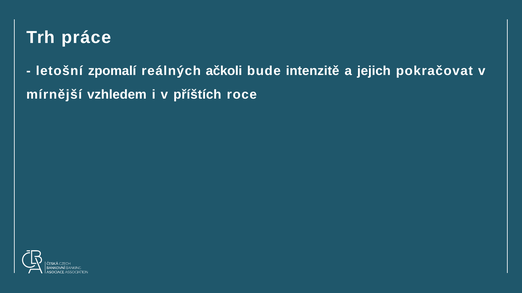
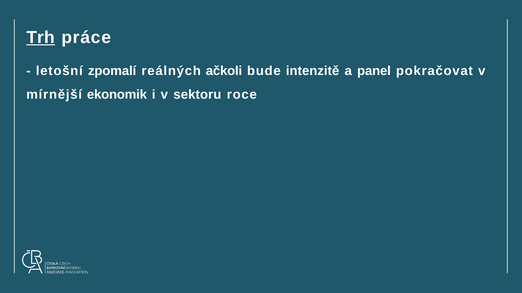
Trh underline: none -> present (41, 37)
jejich: jejich -> panel (374, 71)
vzhledem: vzhledem -> ekonomik (117, 95)
příštích: příštích -> sektoru (197, 95)
